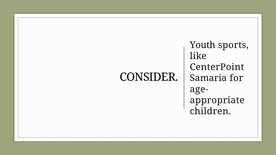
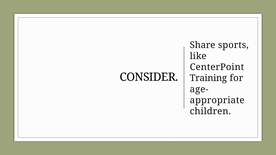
Youth: Youth -> Share (203, 45)
Samaria: Samaria -> Training (208, 78)
